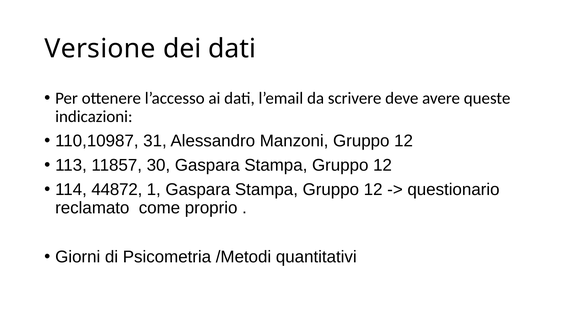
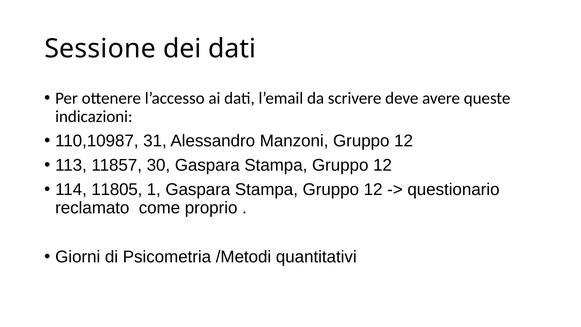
Versione: Versione -> Sessione (100, 49)
44872: 44872 -> 11805 (117, 190)
